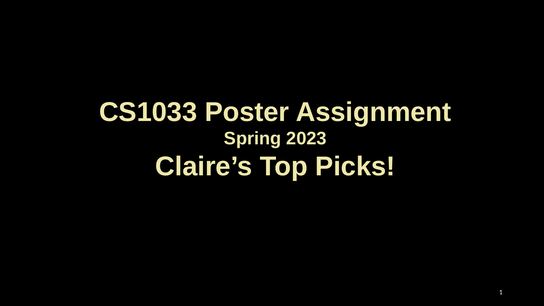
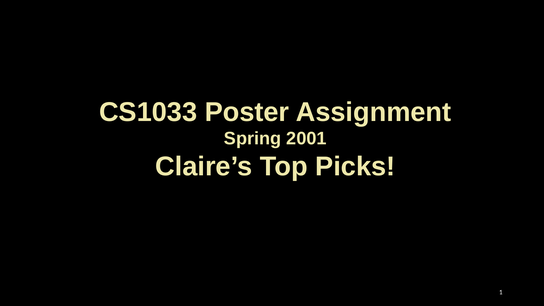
2023: 2023 -> 2001 (307, 139)
